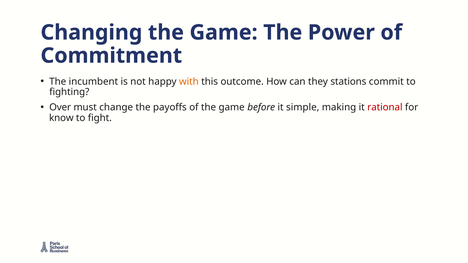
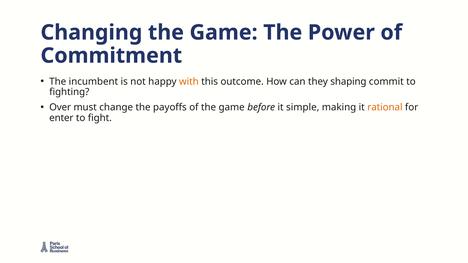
stations: stations -> shaping (348, 82)
rational colour: red -> orange (385, 108)
know: know -> enter (61, 118)
